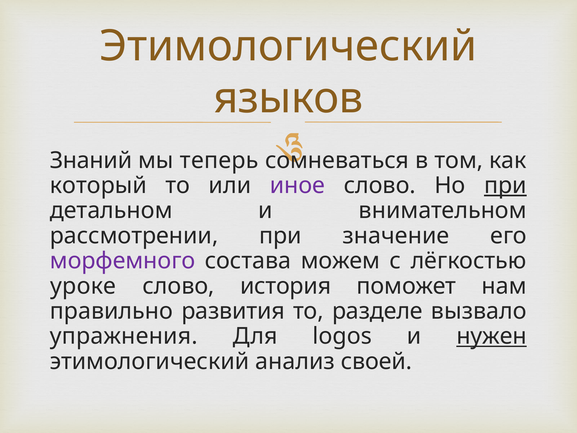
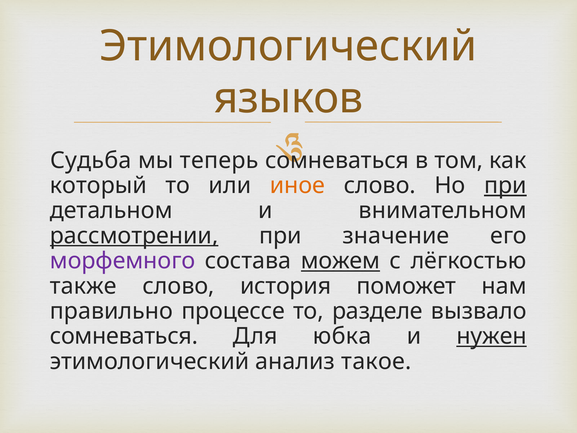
Знаний: Знаний -> Судьба (91, 160)
иное colour: purple -> orange (297, 185)
рассмотрении underline: none -> present (134, 236)
можем underline: none -> present (340, 261)
уроке: уроке -> также (83, 286)
развития: развития -> процессе (233, 311)
упражнения: упражнения -> сомневаться (124, 336)
logos: logos -> юбка (342, 336)
своей: своей -> такое (376, 361)
